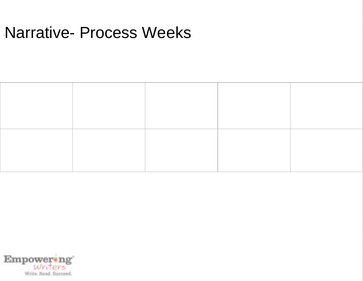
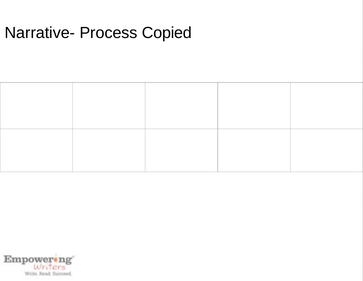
Weeks: Weeks -> Copied (167, 33)
